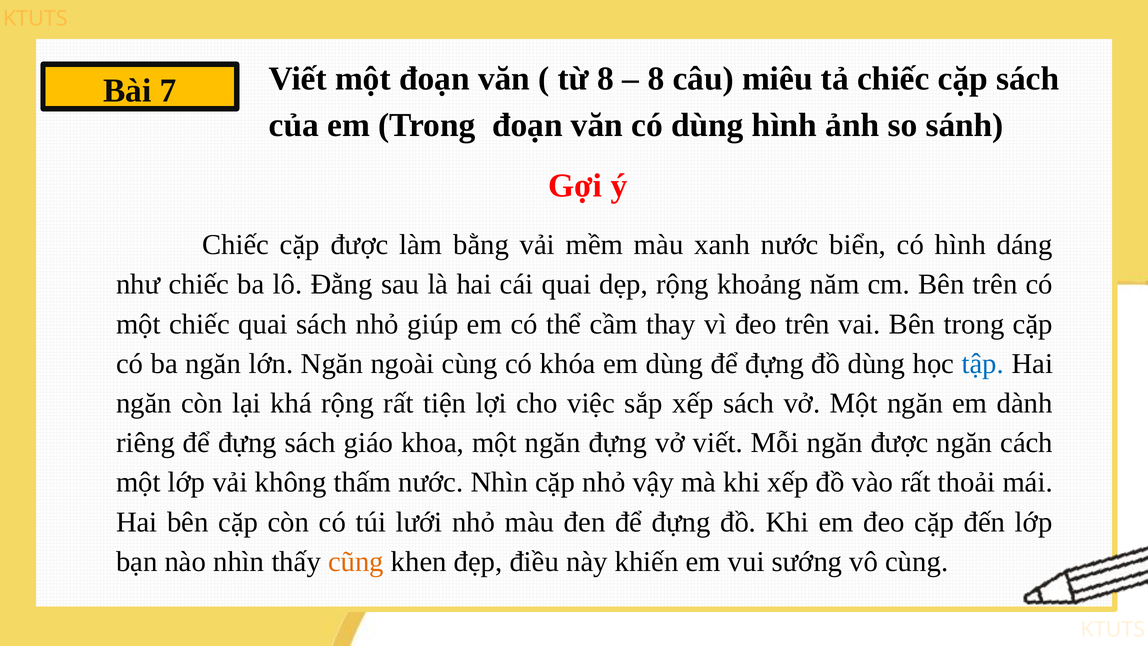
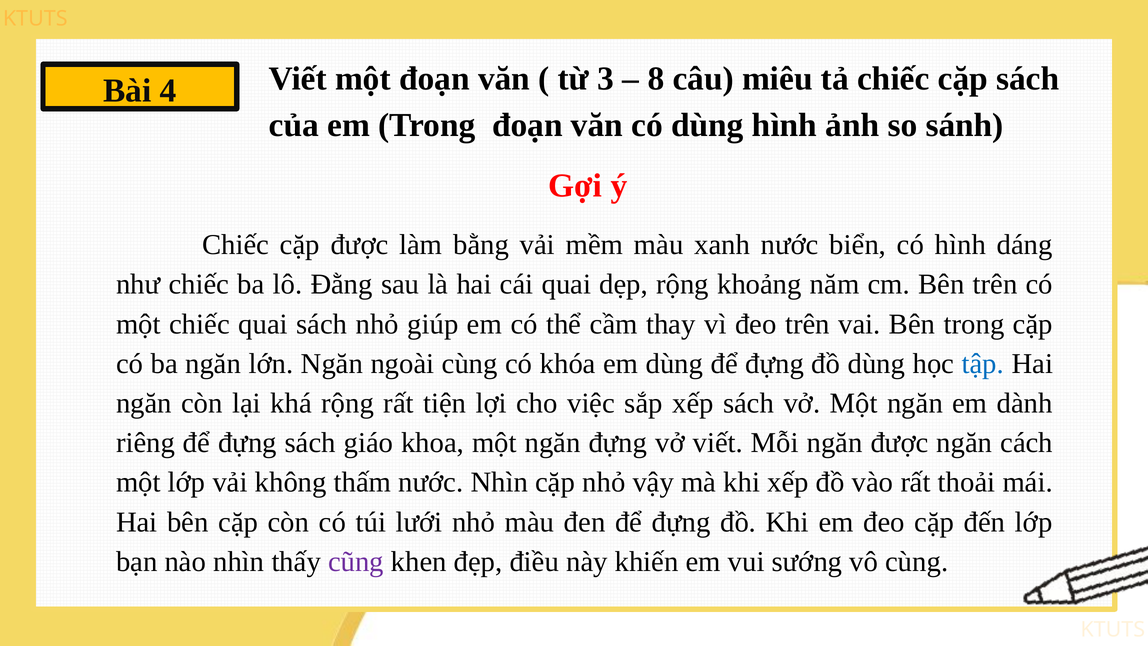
7: 7 -> 4 (168, 91)
từ 8: 8 -> 3 (606, 79)
cũng colour: orange -> purple (356, 561)
